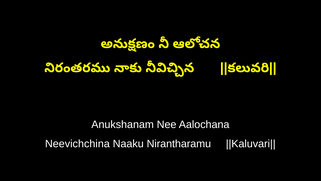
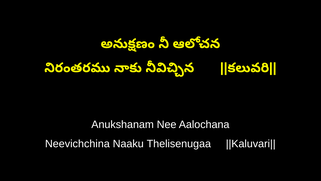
Nirantharamu: Nirantharamu -> Thelisenugaa (179, 144)
